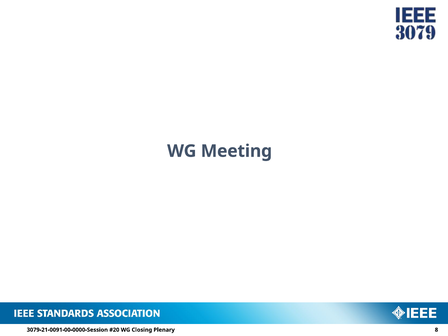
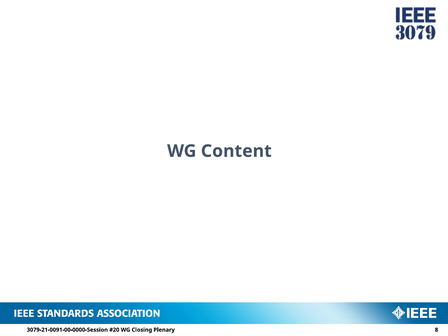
Meeting: Meeting -> Content (236, 151)
